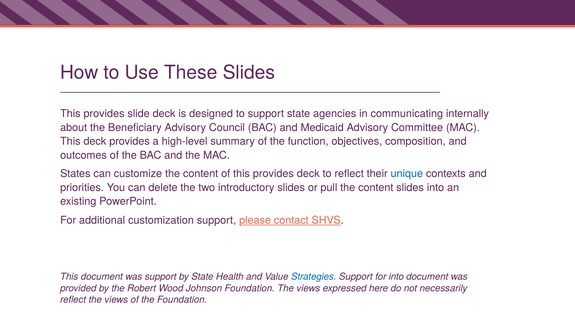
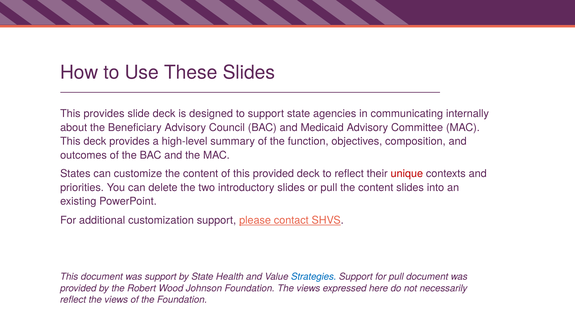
of this provides: provides -> provided (273, 174)
unique colour: blue -> red (407, 174)
for into: into -> pull (396, 277)
